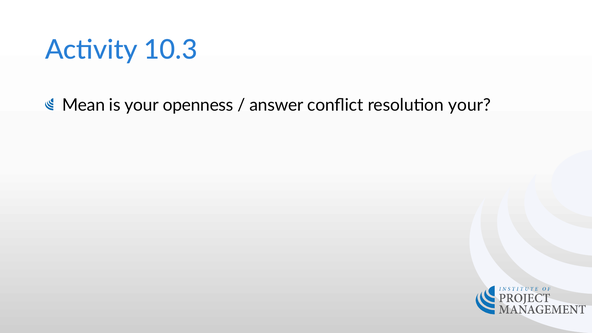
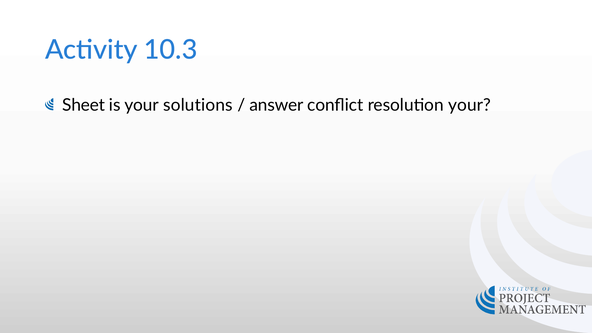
Mean: Mean -> Sheet (84, 105)
openness: openness -> solutions (198, 105)
